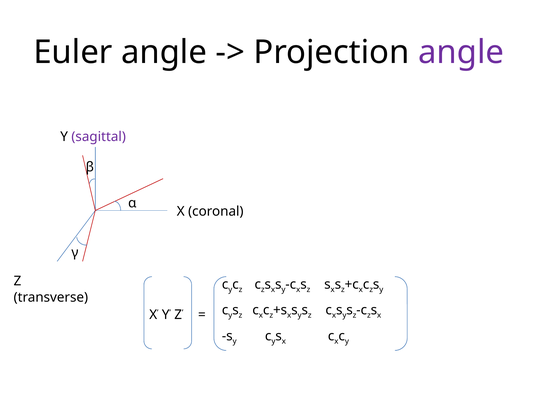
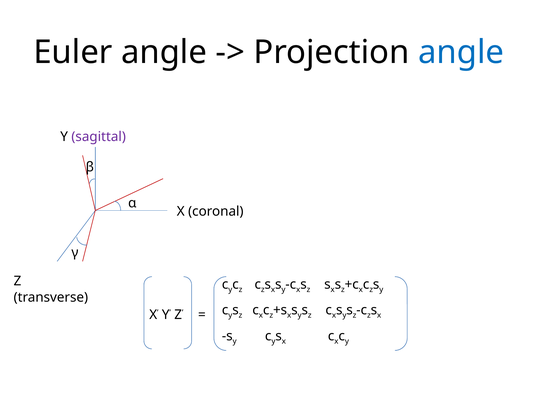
angle colour: purple -> blue (461, 52)
